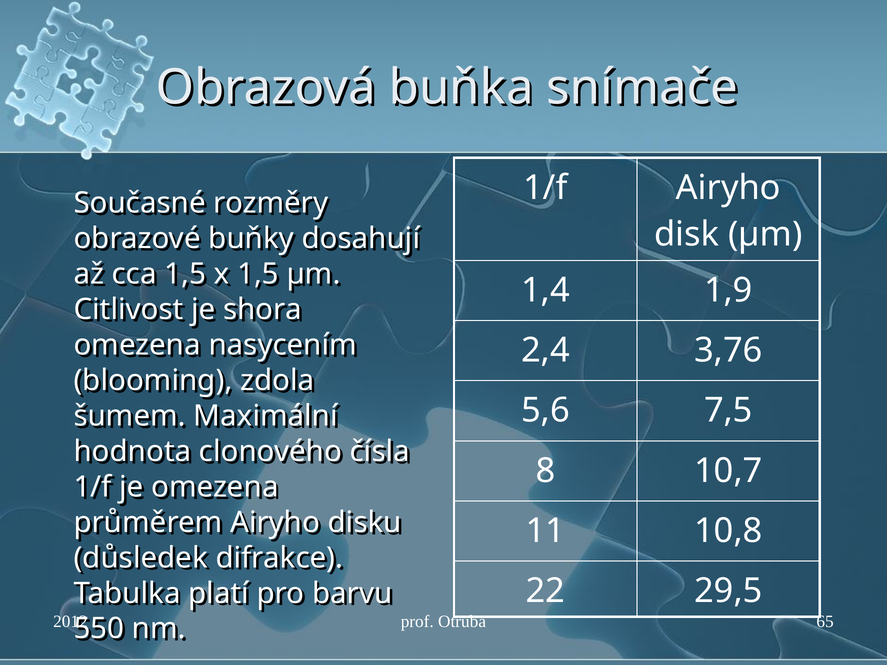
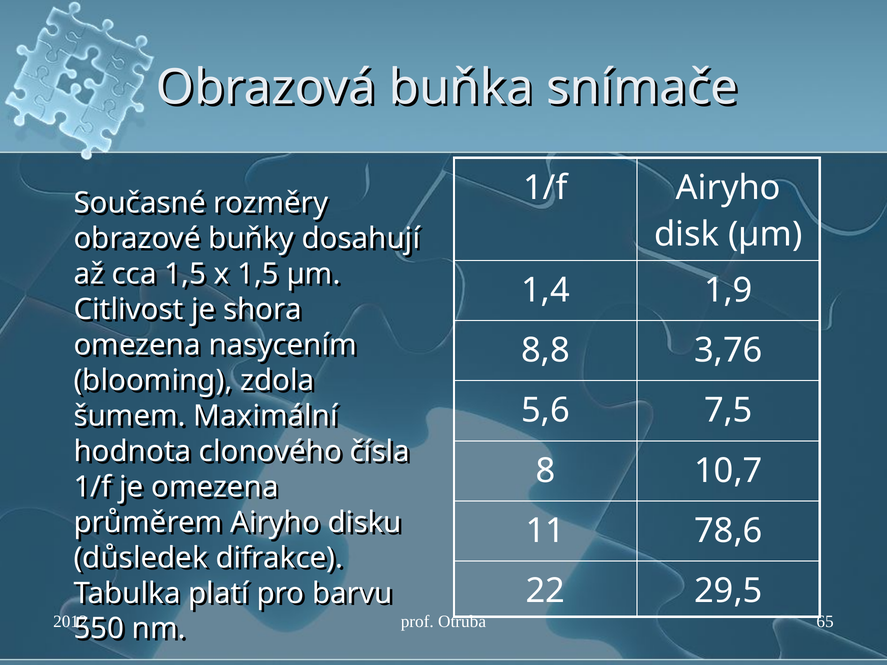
2,4: 2,4 -> 8,8 (546, 351)
10,8: 10,8 -> 78,6 (728, 531)
